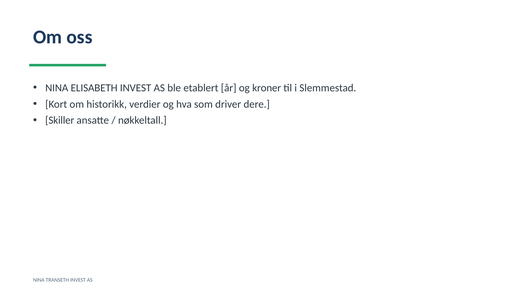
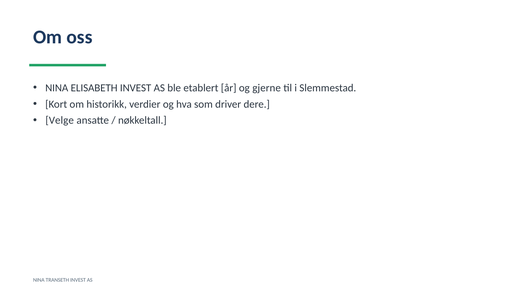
kroner: kroner -> gjerne (267, 88)
Skiller: Skiller -> Velge (60, 121)
